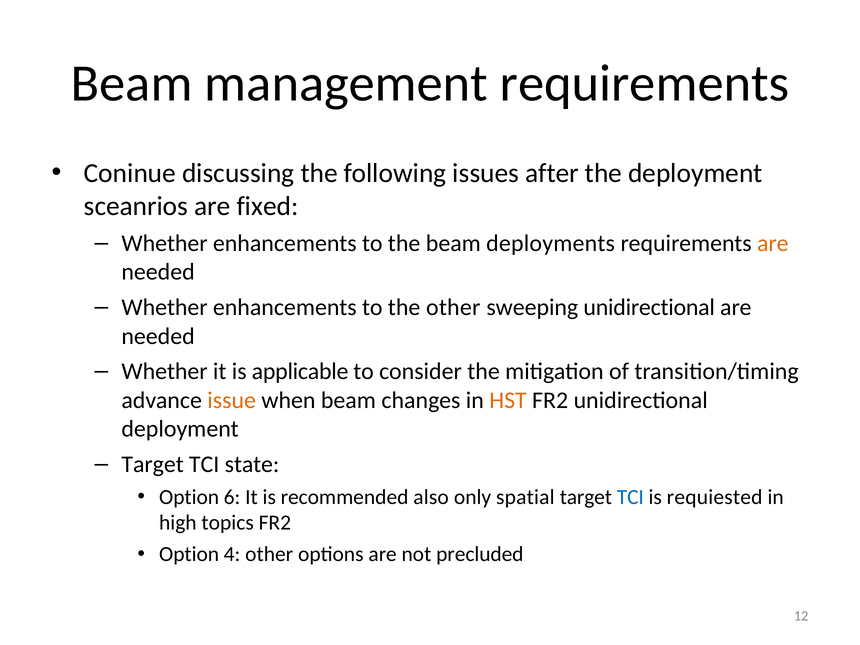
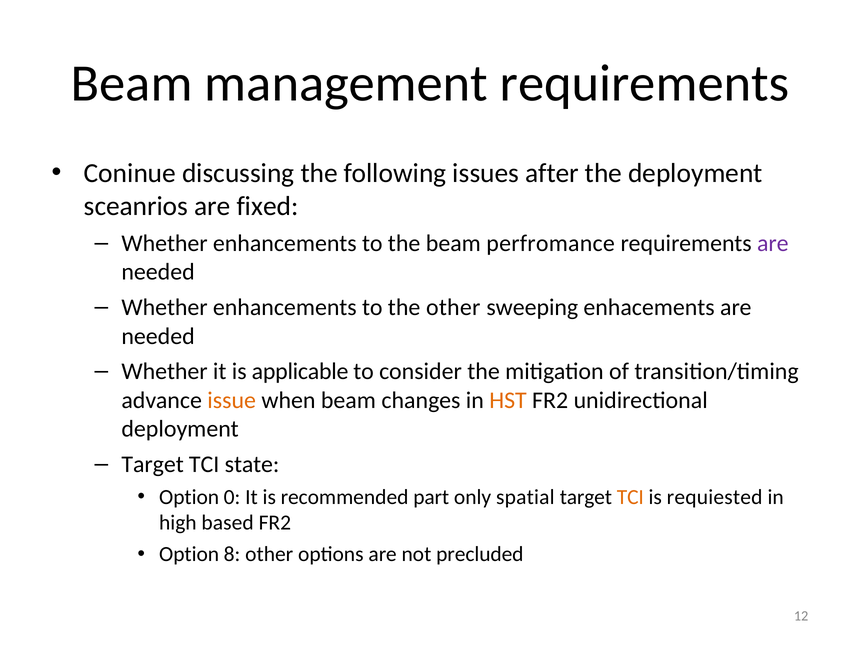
deployments: deployments -> perfromance (551, 243)
are colour: orange -> purple (773, 243)
sweeping unidirectional: unidirectional -> enhacements (649, 307)
6: 6 -> 0 (232, 497)
also: also -> part (431, 497)
TCI colour: blue -> orange (630, 497)
topics: topics -> based (228, 523)
4: 4 -> 8 (232, 554)
